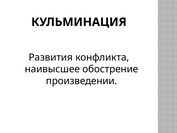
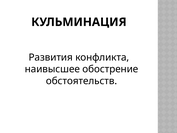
произведении: произведении -> обстоятельств (82, 81)
